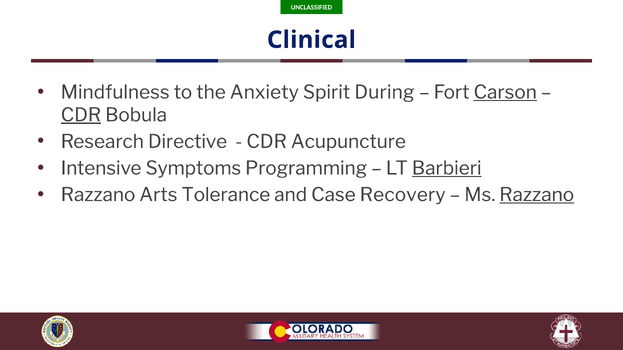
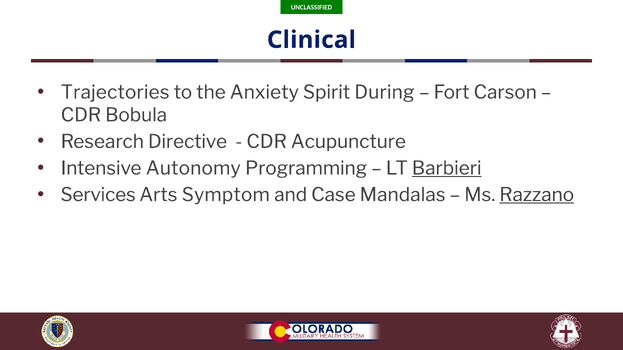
Mindfulness: Mindfulness -> Trajectories (115, 92)
Carson underline: present -> none (505, 92)
CDR underline: present -> none (81, 115)
Symptoms: Symptoms -> Autonomy (193, 168)
Razzano: Razzano -> Services (98, 195)
Tolerance: Tolerance -> Symptom (226, 195)
Recovery: Recovery -> Mandalas (403, 195)
